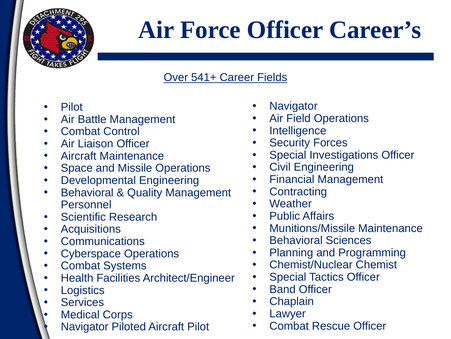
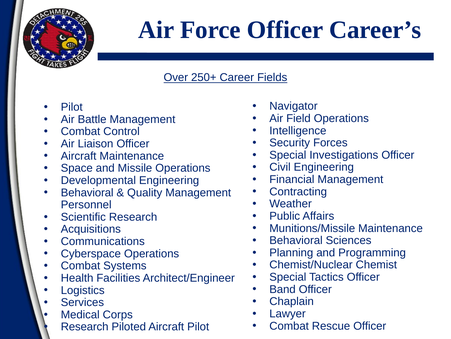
541+: 541+ -> 250+ (204, 77)
Navigator: Navigator -> Research (85, 326)
